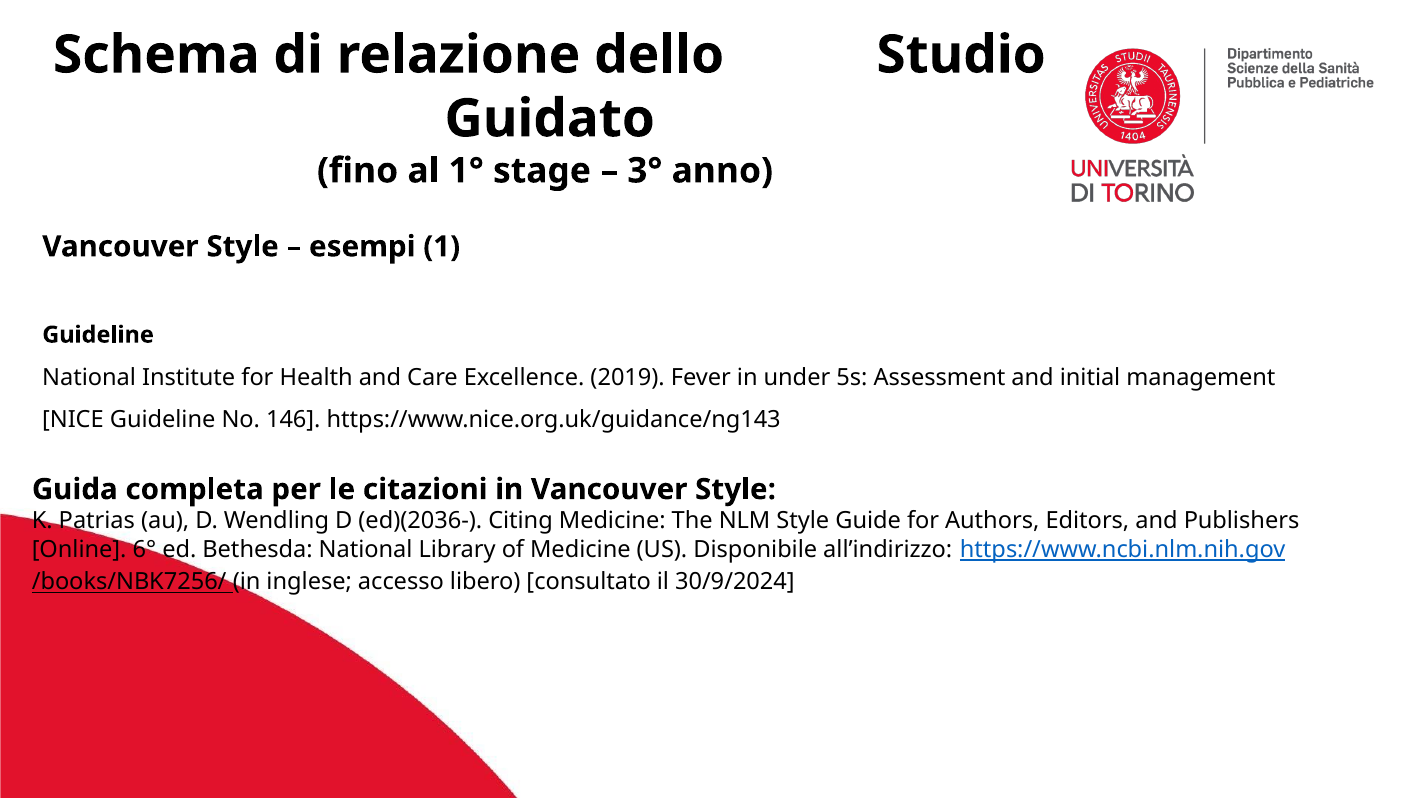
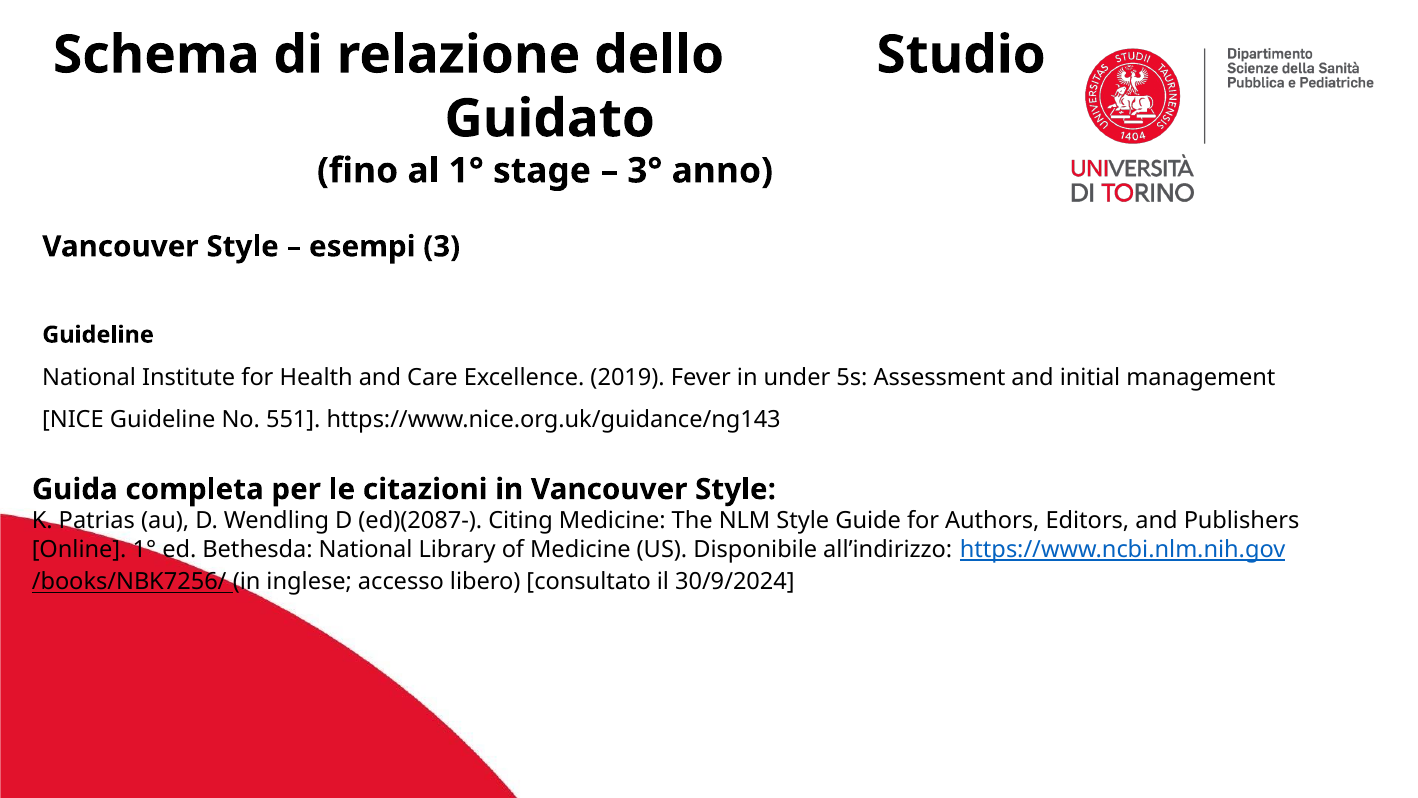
1: 1 -> 3 (442, 247)
146: 146 -> 551 (293, 420)
ed)(2036-: ed)(2036- -> ed)(2087- (420, 521)
Online 6°: 6° -> 1° (144, 549)
